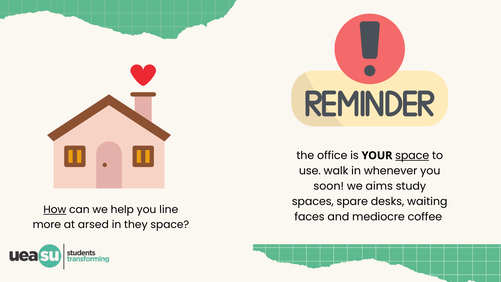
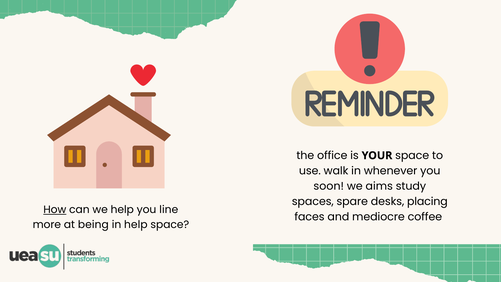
space underline: present -> none (412, 155)
waiting: waiting -> placing (427, 201)
arsed: arsed -> being (93, 225)
in they: they -> help (136, 225)
